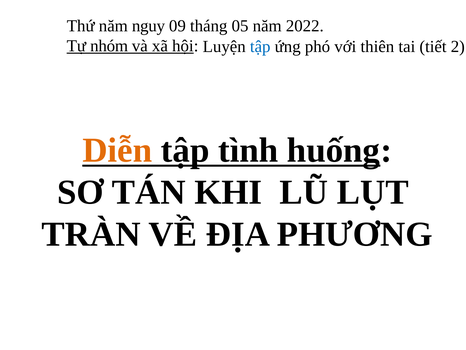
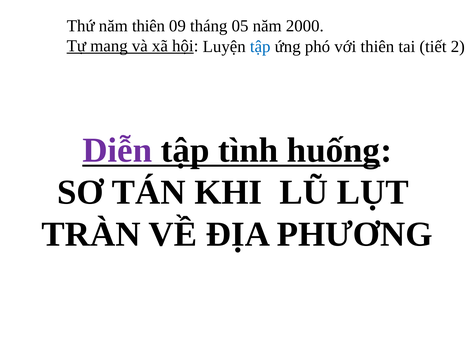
năm nguy: nguy -> thiên (148, 26)
2022: 2022 -> 2000 (305, 26)
nhóm: nhóm -> mang (109, 46)
Diễn colour: orange -> purple (117, 150)
